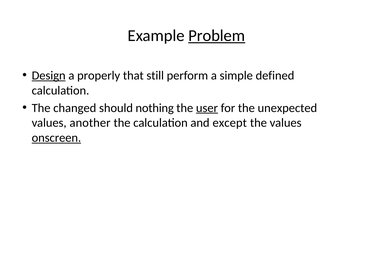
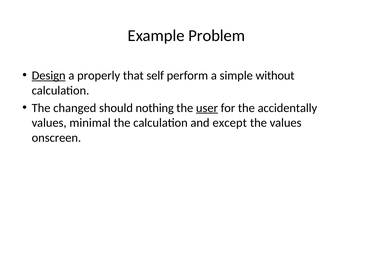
Problem underline: present -> none (217, 36)
still: still -> self (155, 75)
defined: defined -> without (275, 75)
unexpected: unexpected -> accidentally (287, 108)
another: another -> minimal (90, 123)
onscreen underline: present -> none (56, 138)
